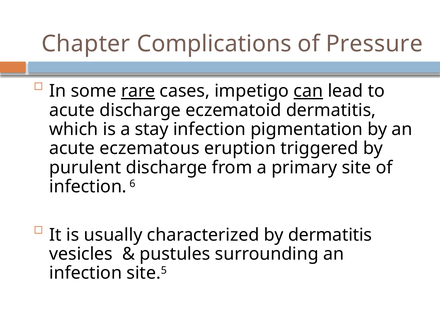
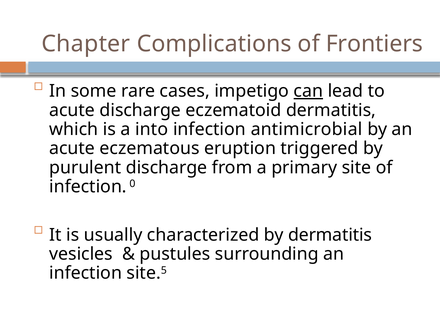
Pressure: Pressure -> Frontiers (374, 44)
rare underline: present -> none (138, 91)
stay: stay -> into (152, 129)
pigmentation: pigmentation -> antimicrobial (307, 129)
6: 6 -> 0 (132, 184)
